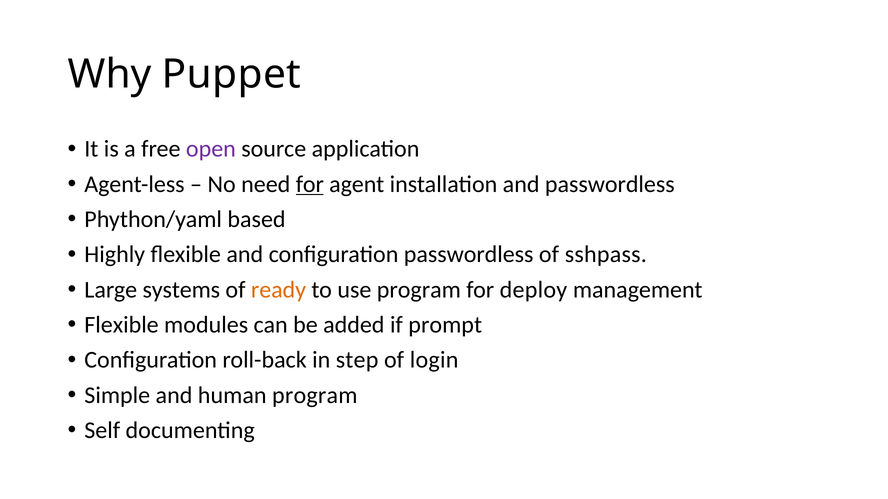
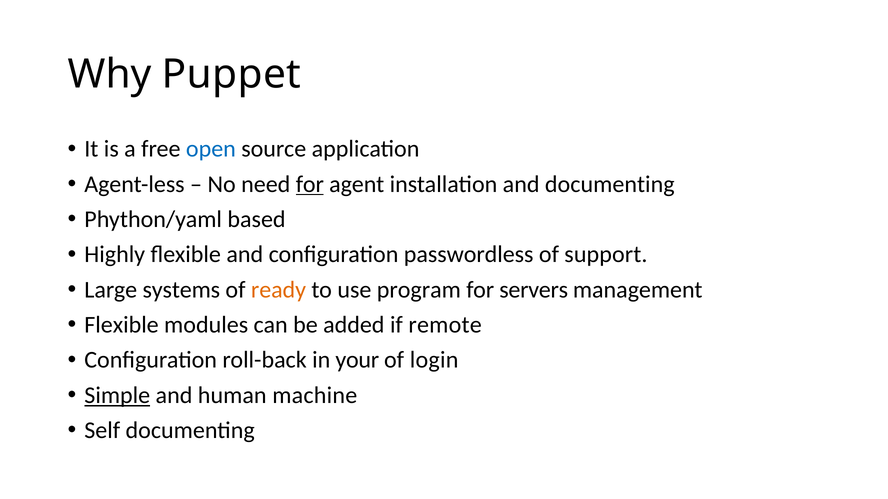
open colour: purple -> blue (211, 149)
and passwordless: passwordless -> documenting (610, 184)
sshpass: sshpass -> support (606, 255)
deploy: deploy -> servers (534, 290)
prompt: prompt -> remote (445, 325)
step: step -> your (357, 360)
Simple underline: none -> present (117, 396)
human program: program -> machine (315, 396)
